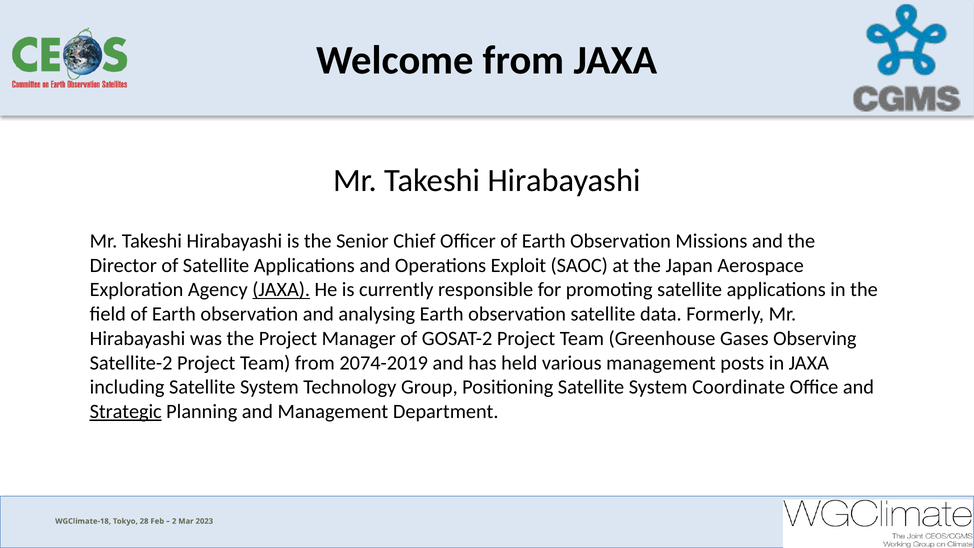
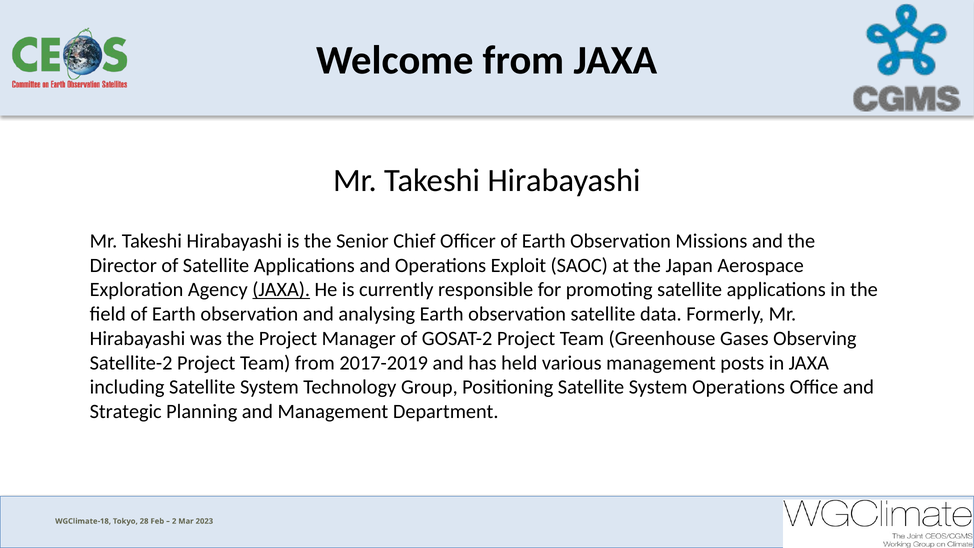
2074-2019: 2074-2019 -> 2017-2019 (384, 363)
System Coordinate: Coordinate -> Operations (739, 387)
Strategic underline: present -> none (126, 411)
